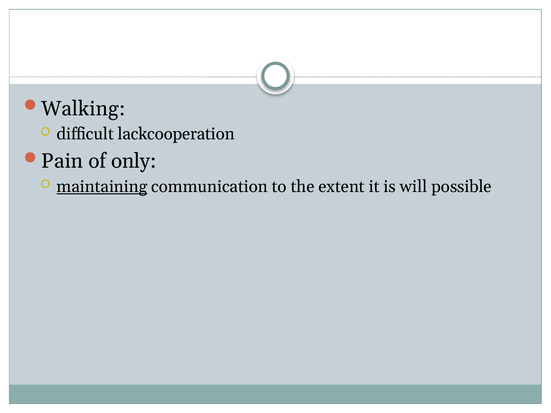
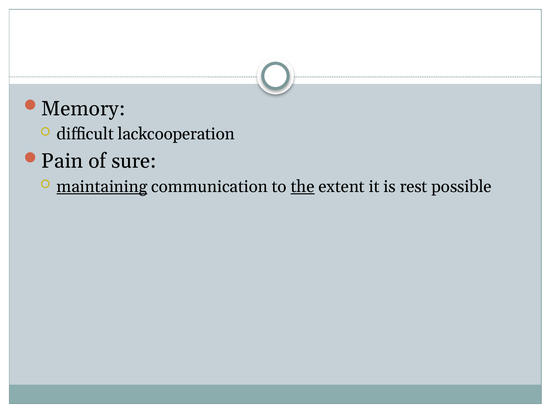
Walking: Walking -> Memory (83, 109)
only: only -> sure (134, 161)
the underline: none -> present (303, 187)
will: will -> rest (414, 187)
